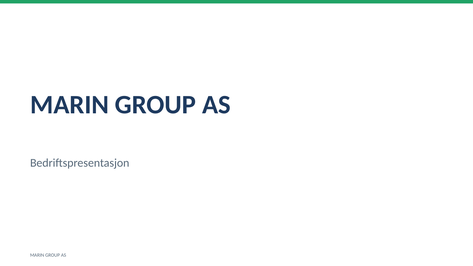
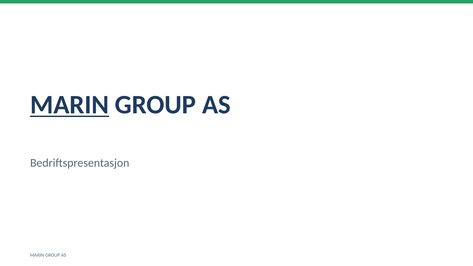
MARIN underline: none -> present (70, 105)
